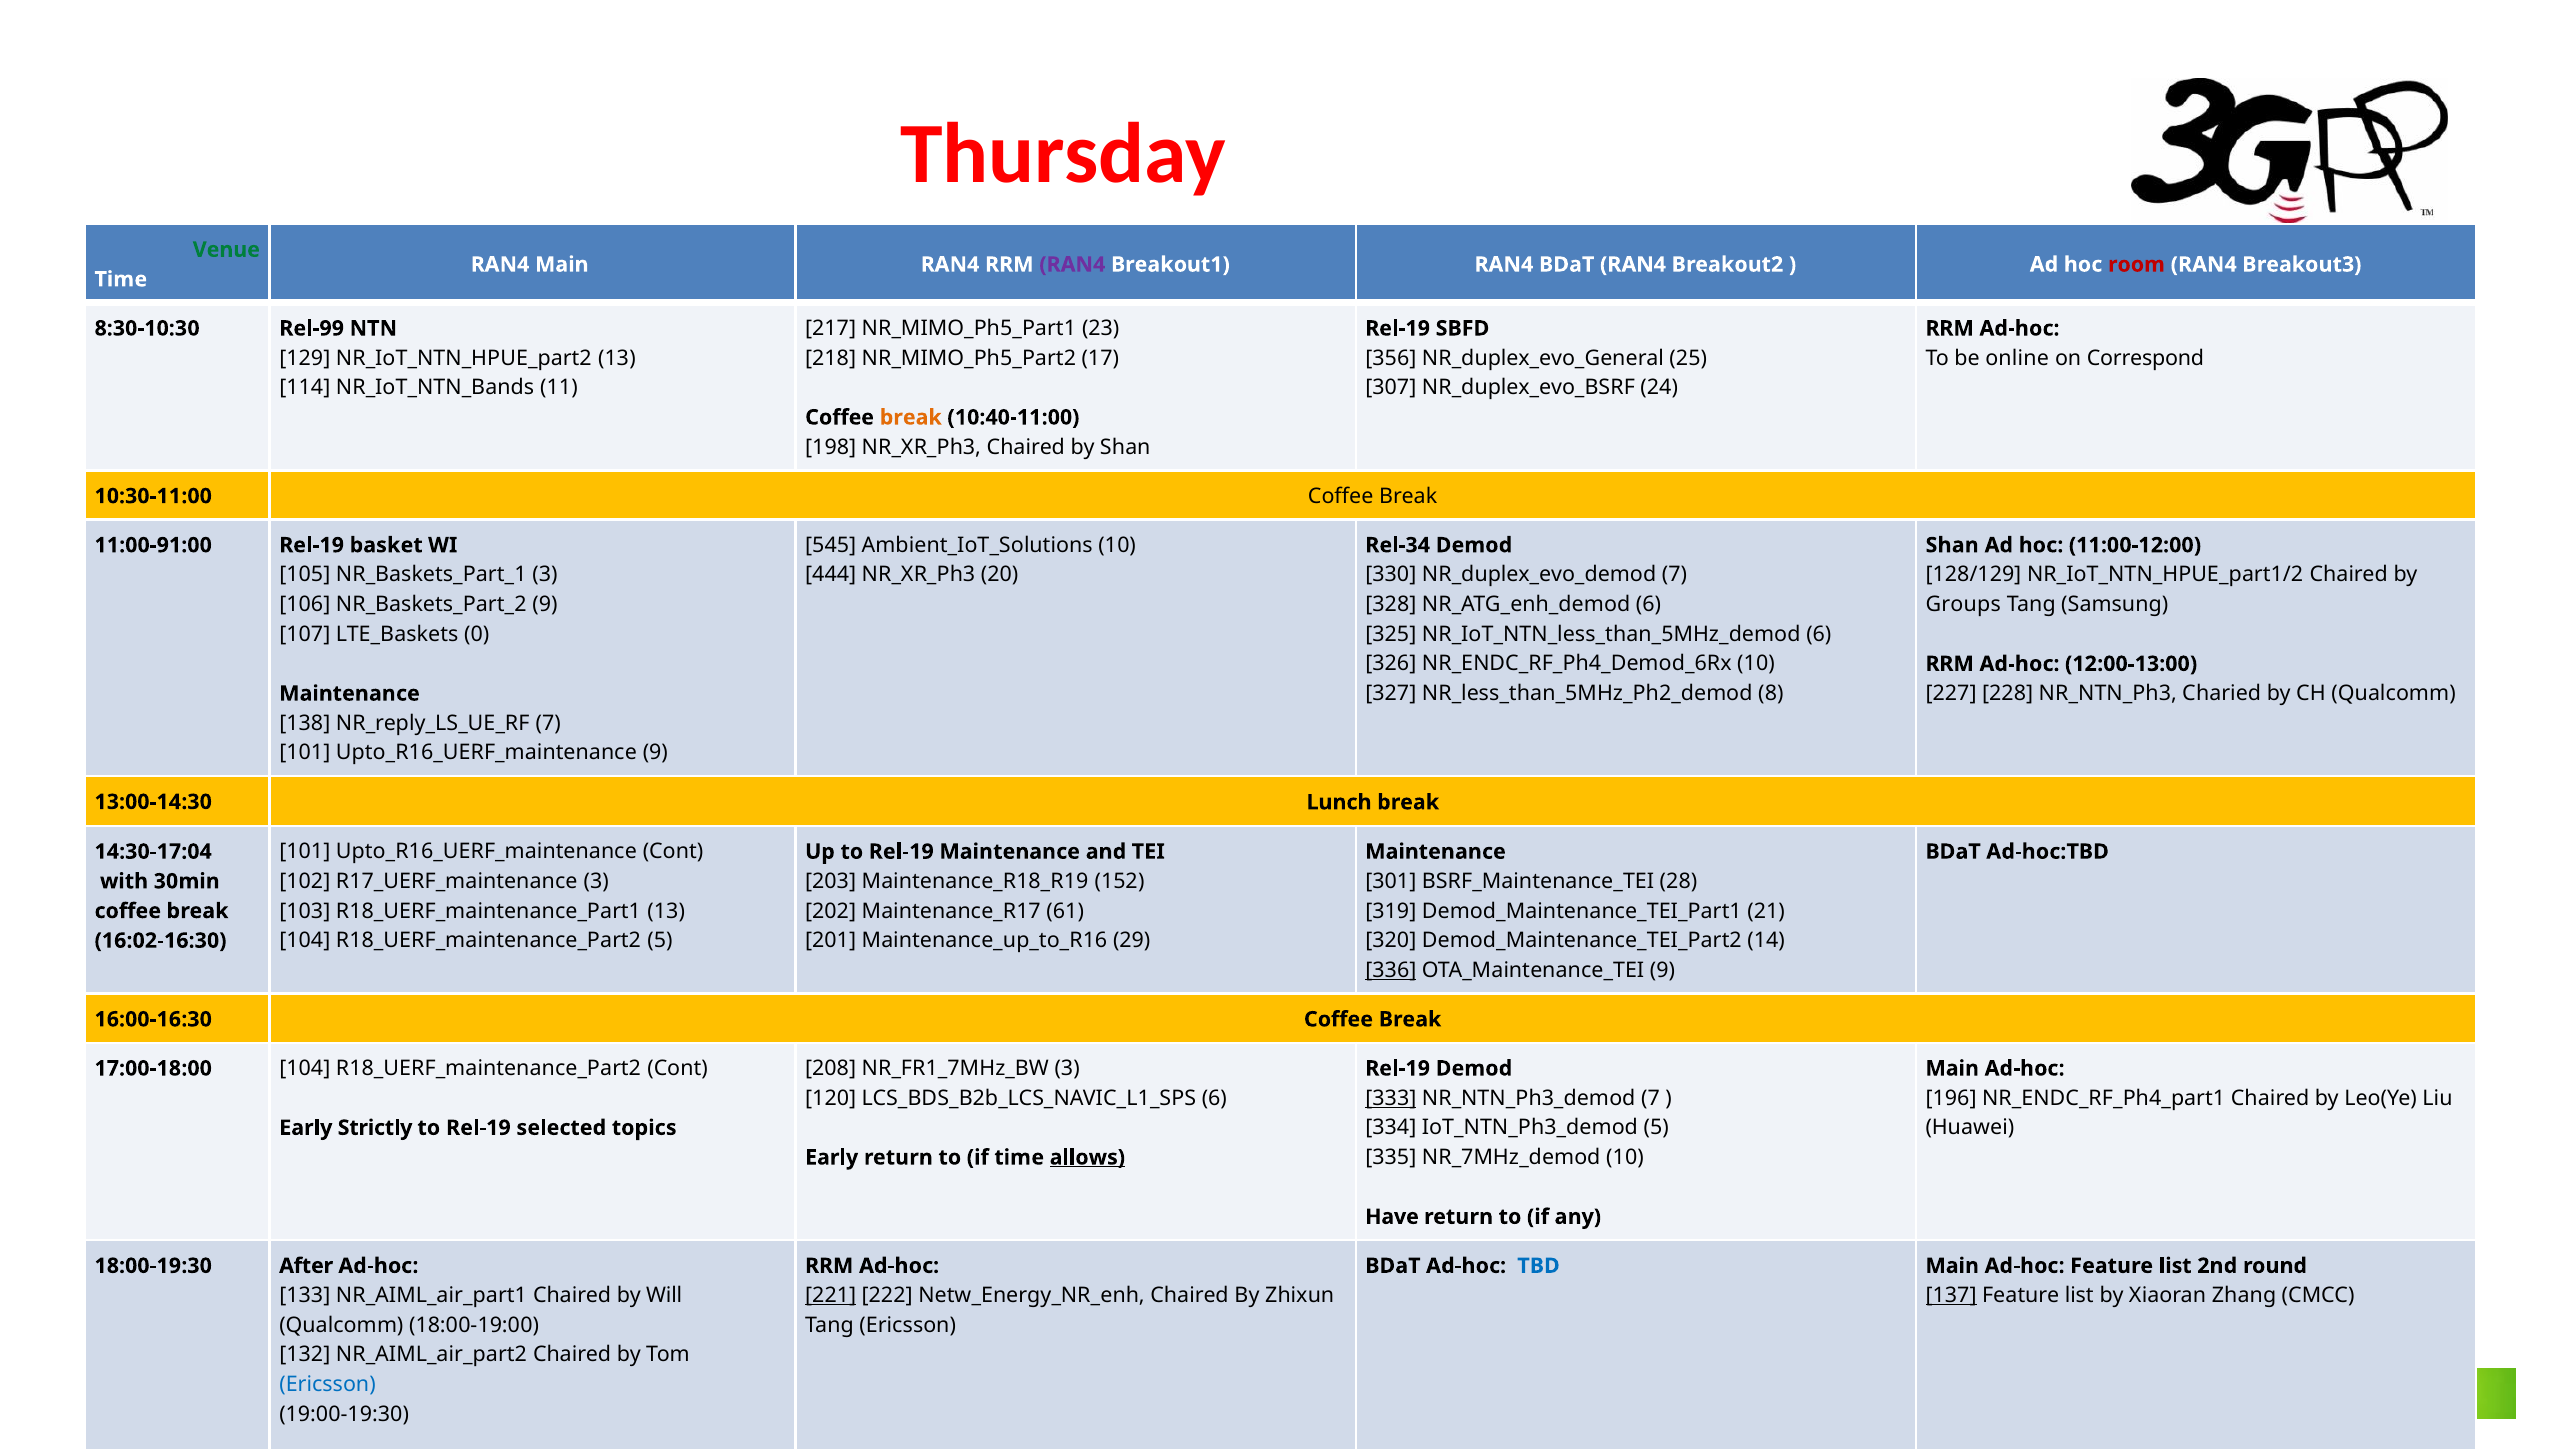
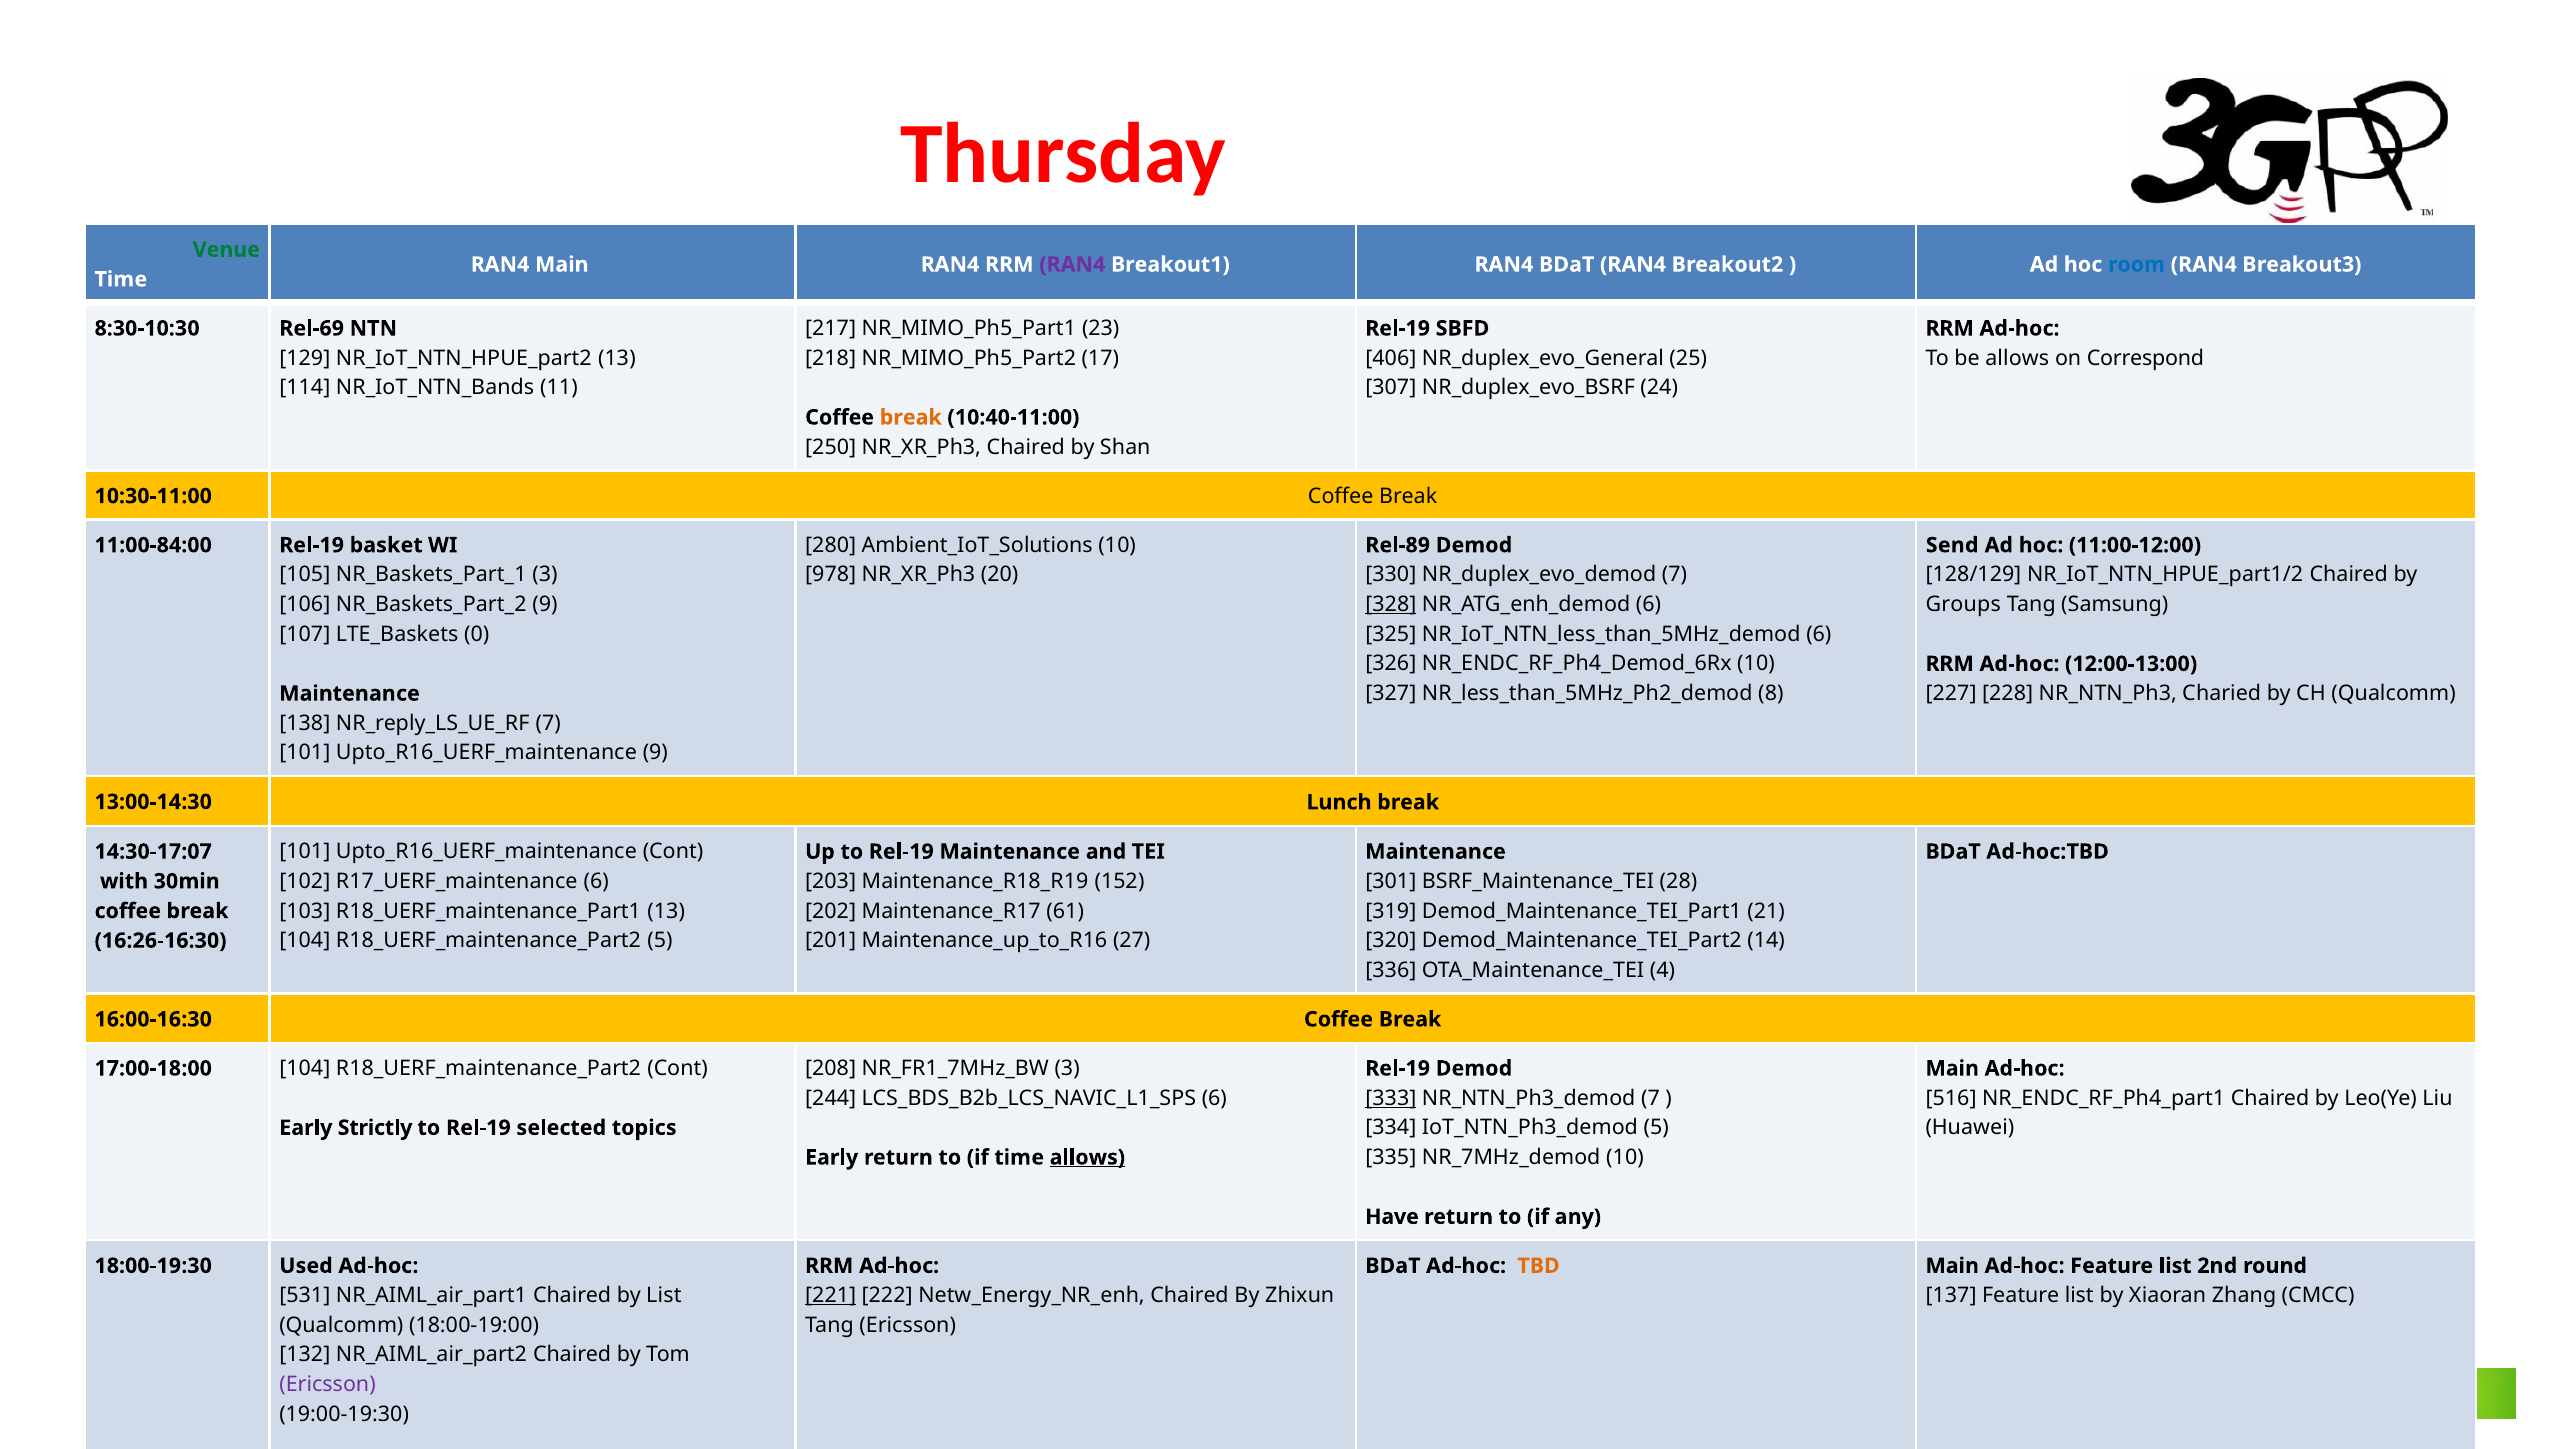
room colour: red -> blue (2136, 265)
Rel-99: Rel-99 -> Rel-69 (312, 328)
356: 356 -> 406 (1391, 358)
be online: online -> allows (2017, 358)
198: 198 -> 250 (831, 447)
545: 545 -> 280 (831, 545)
11:00-91:00: 11:00-91:00 -> 11:00-84:00 (153, 545)
Rel-34: Rel-34 -> Rel-89 (1398, 545)
Shan: Shan -> Send (1952, 545)
444: 444 -> 978 (831, 575)
328 underline: none -> present (1391, 605)
14:30-17:04: 14:30-17:04 -> 14:30-17:07 (153, 852)
3: 3 -> 6 (596, 881)
29: 29 -> 27 (1132, 941)
16:02-16:30: 16:02-16:30 -> 16:26-16:30 (161, 941)
336 underline: present -> none (1391, 970)
9: 9 -> 4 (1662, 970)
120: 120 -> 244 (831, 1098)
196: 196 -> 516 (1951, 1098)
After: After -> Used (306, 1266)
TBD colour: blue -> orange (1539, 1266)
133: 133 -> 531 (305, 1295)
by Will: Will -> List (664, 1295)
137 underline: present -> none (1951, 1295)
Ericsson colour: blue -> purple (328, 1384)
